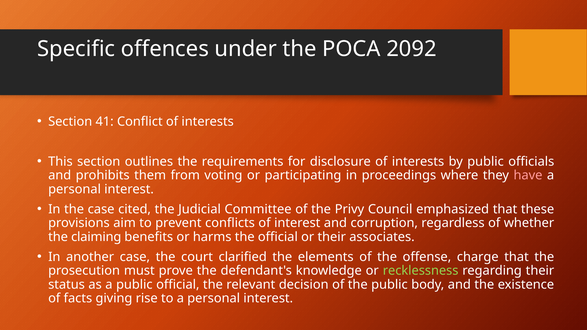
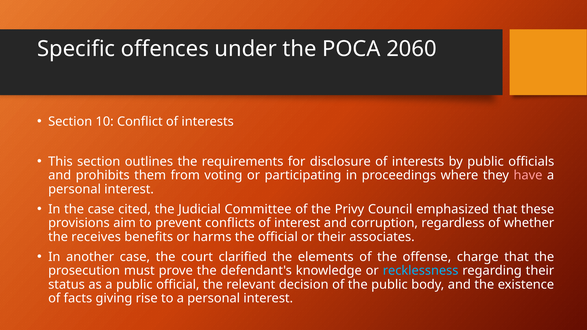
2092: 2092 -> 2060 (412, 49)
41: 41 -> 10 (105, 122)
claiming: claiming -> receives (96, 237)
recklessness colour: light green -> light blue (421, 271)
